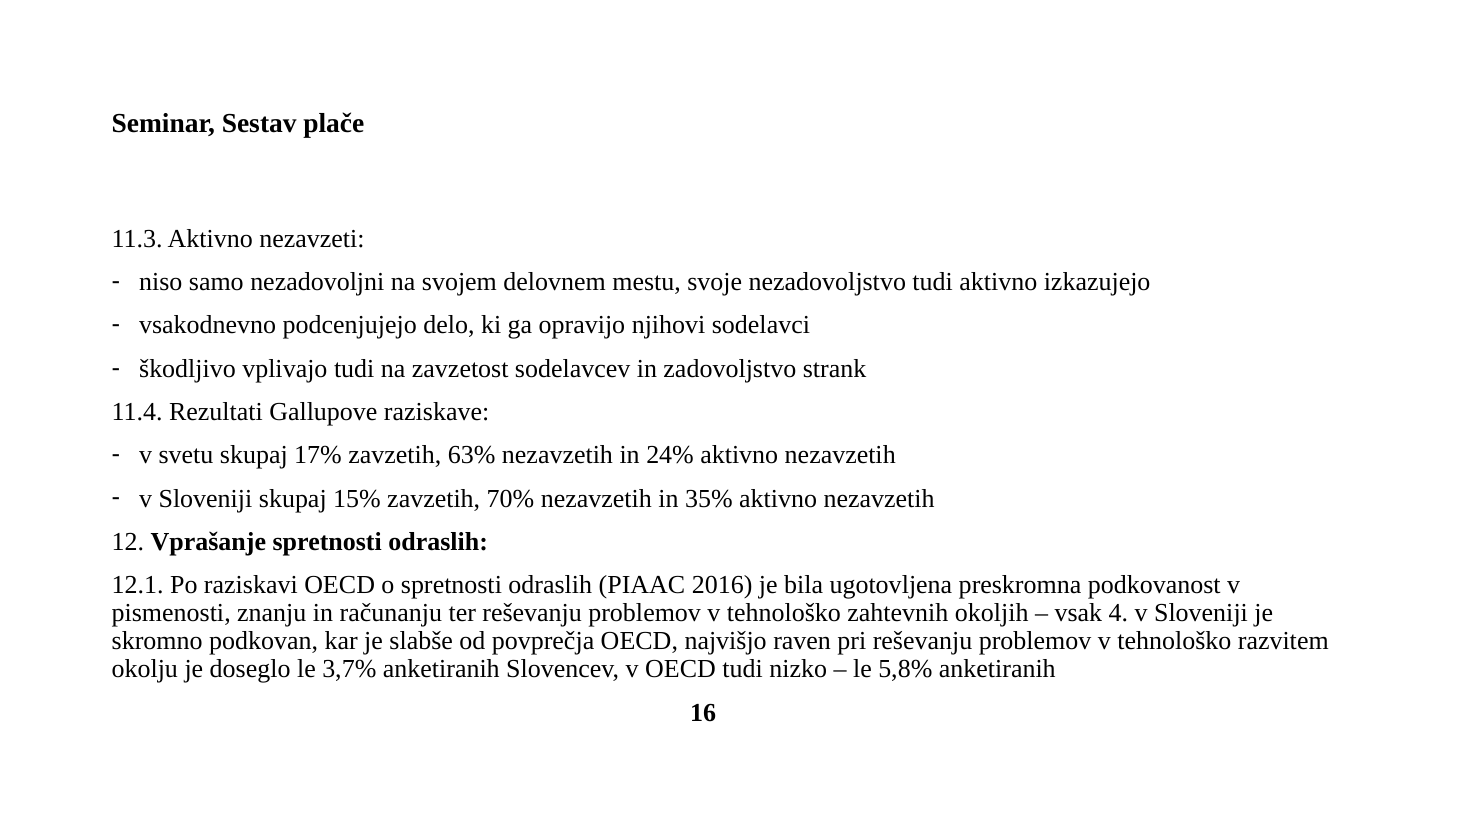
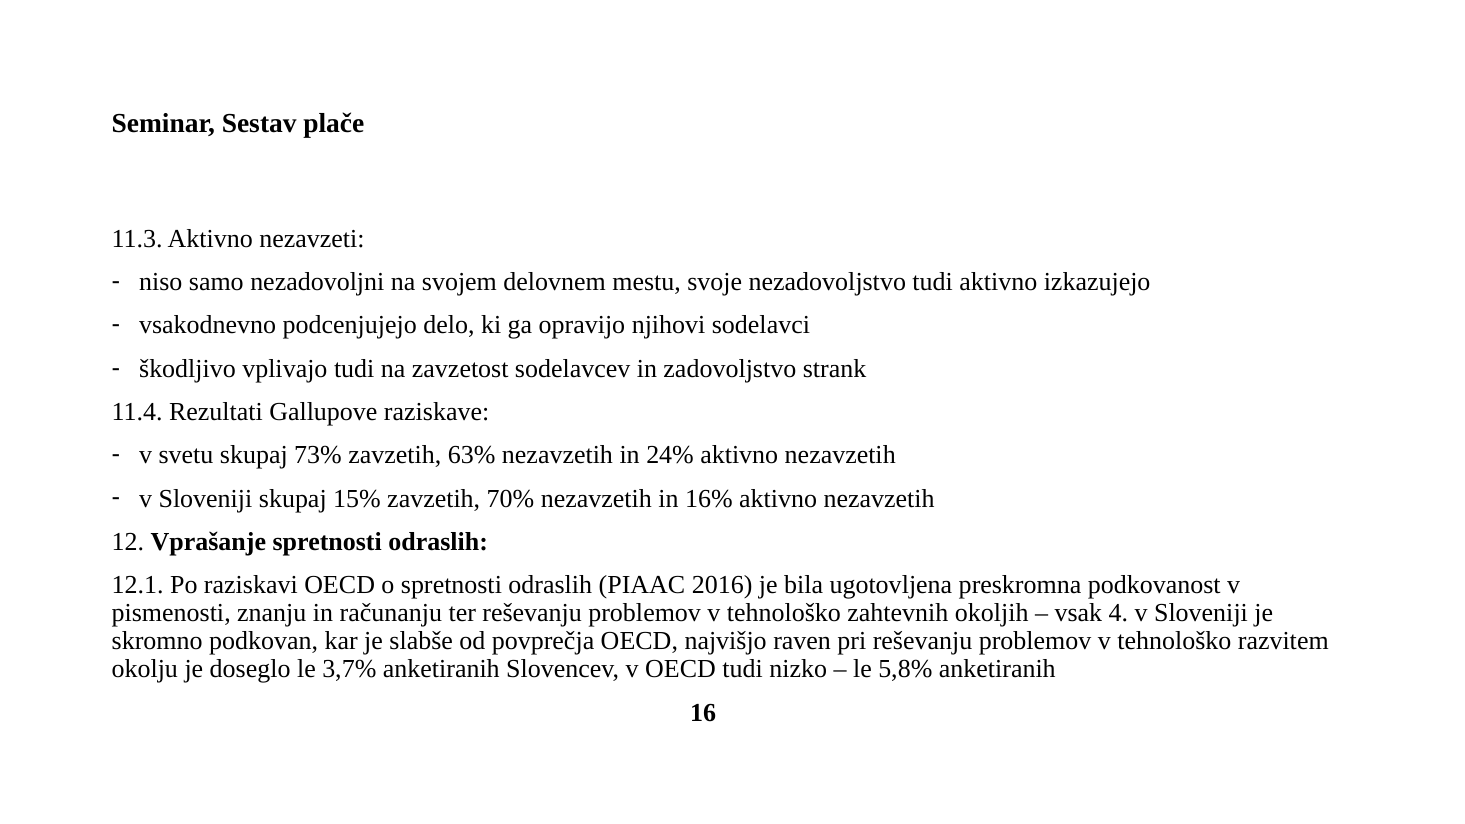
17%: 17% -> 73% (318, 455)
35%: 35% -> 16% (709, 498)
